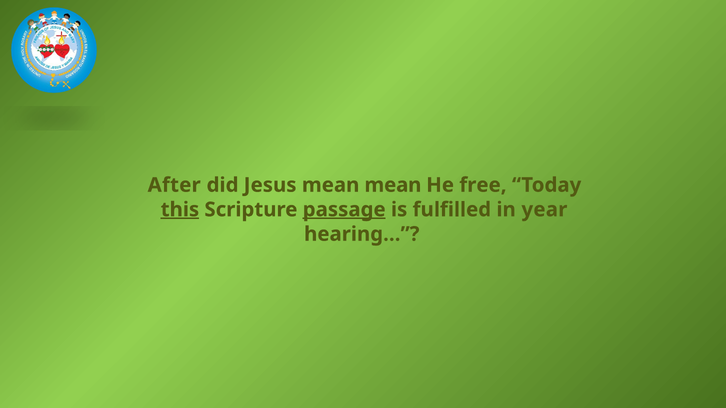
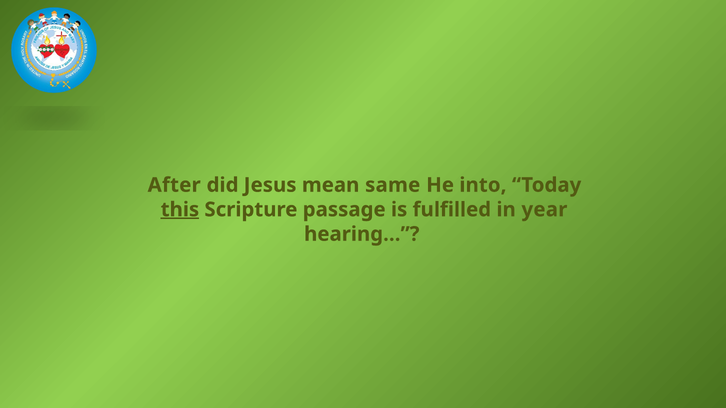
mean mean: mean -> same (393, 185)
free: free -> into (483, 185)
passage underline: present -> none (344, 210)
